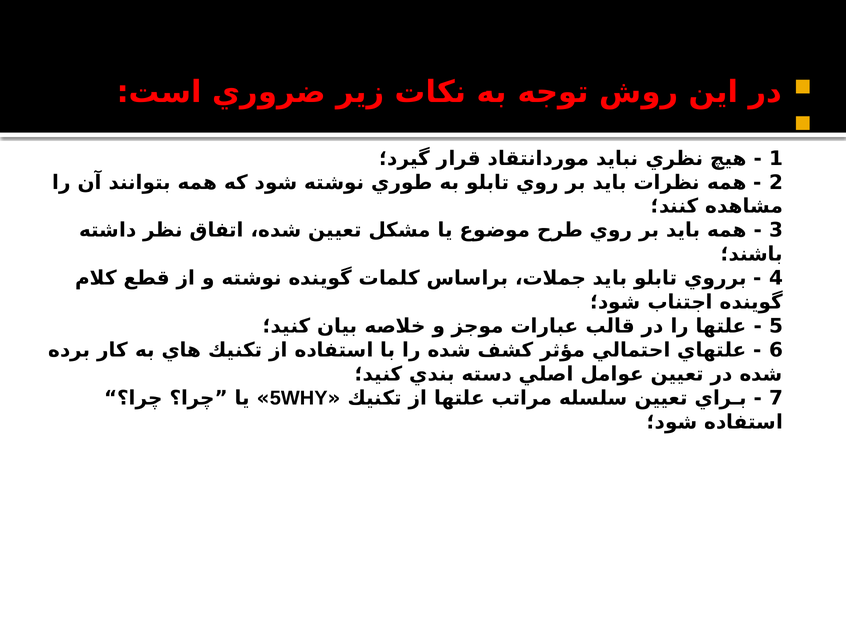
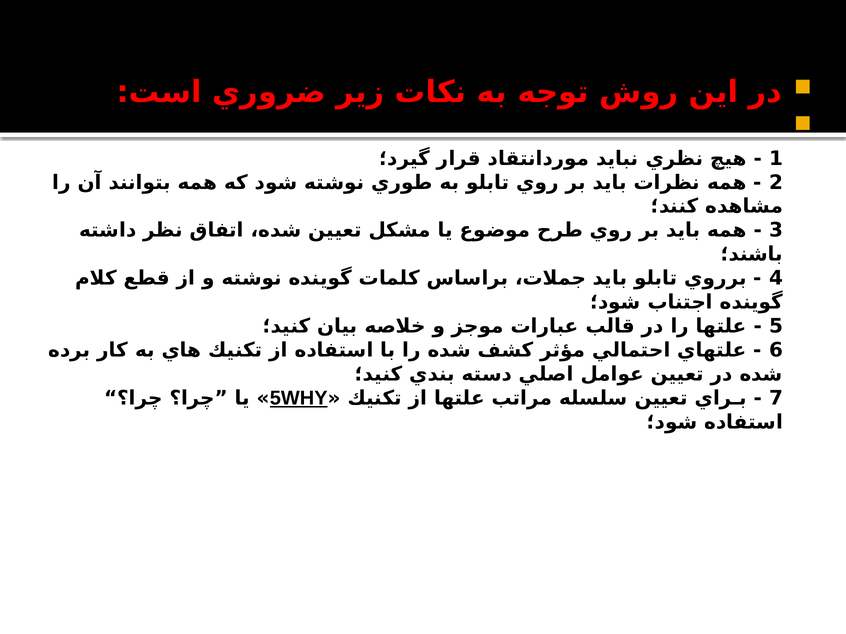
5WHY underline: none -> present (299, 398)
